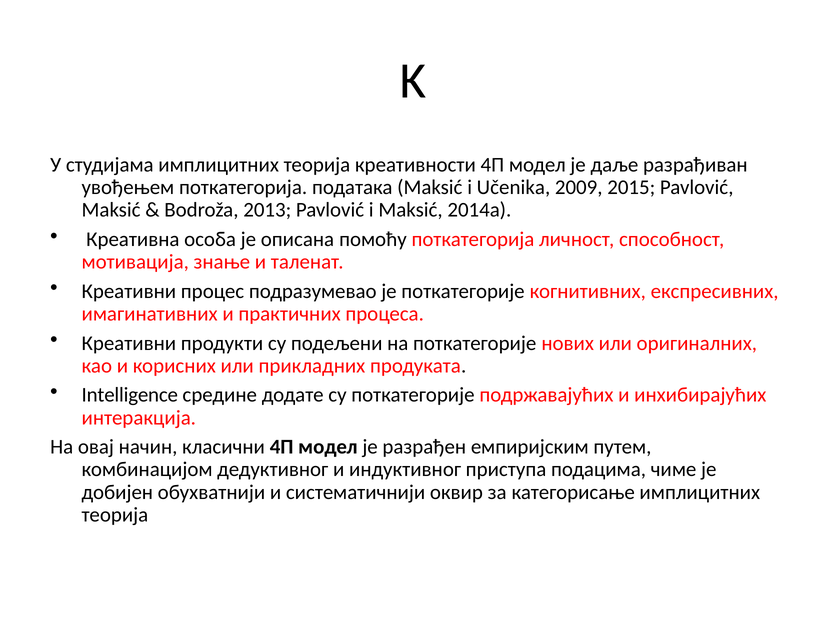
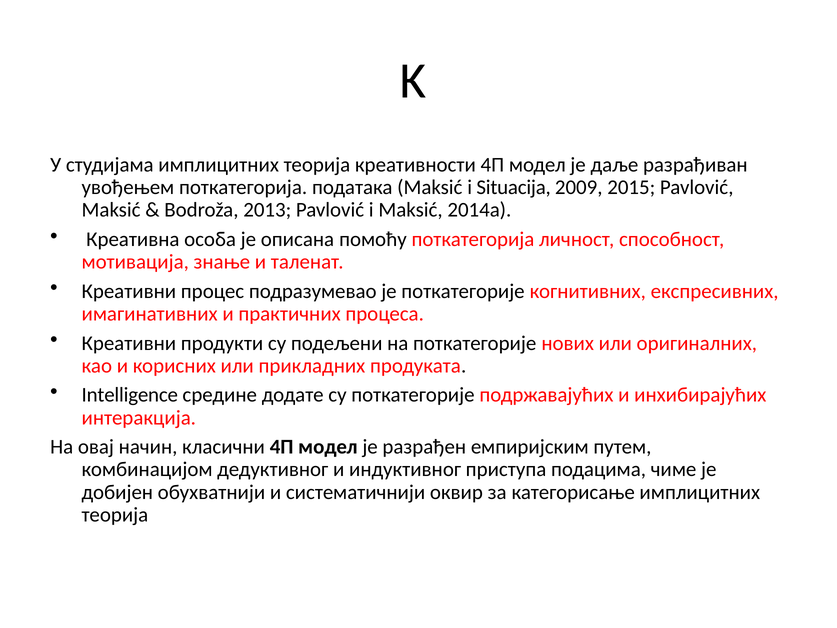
Učenika: Učenika -> Situacija (514, 187)
